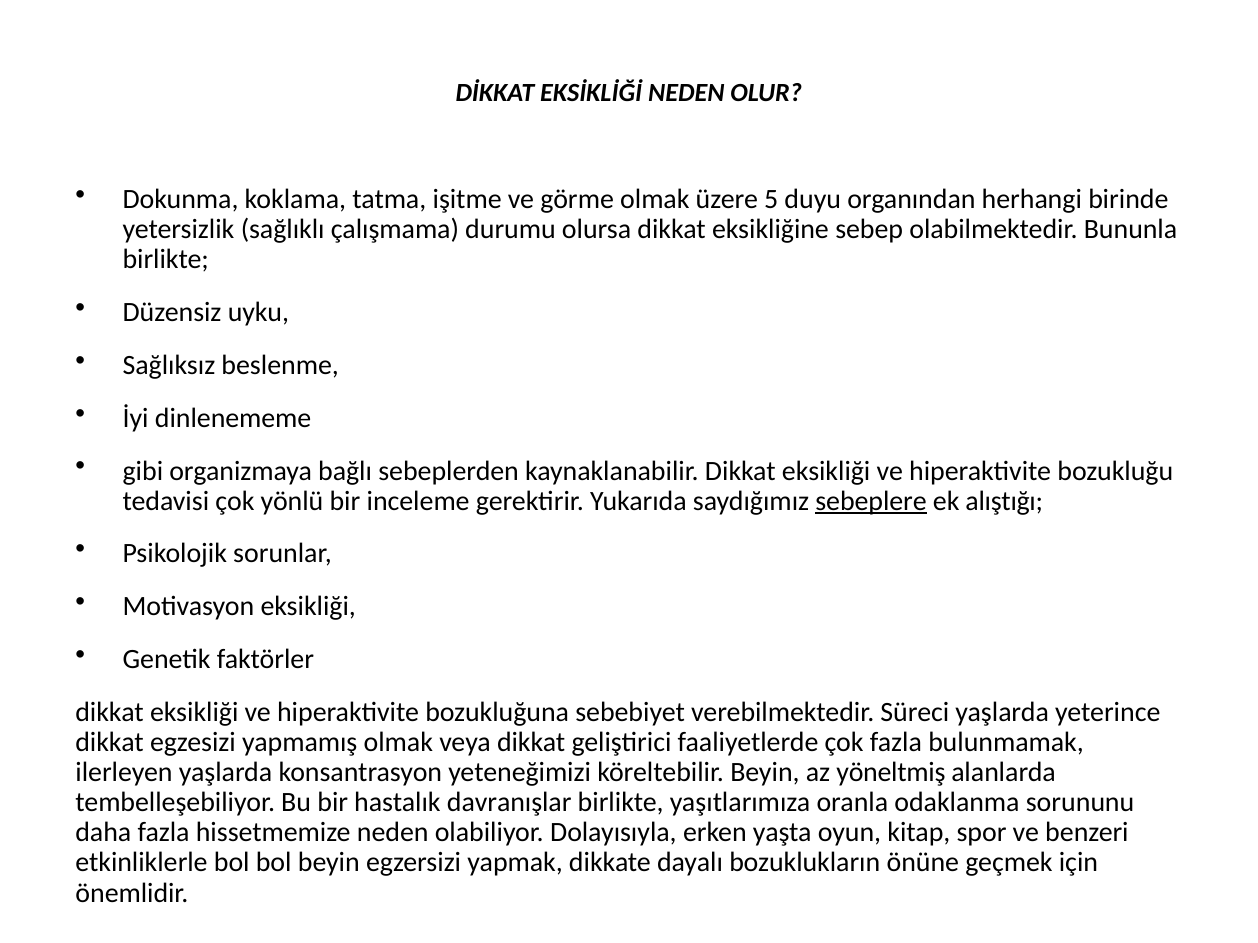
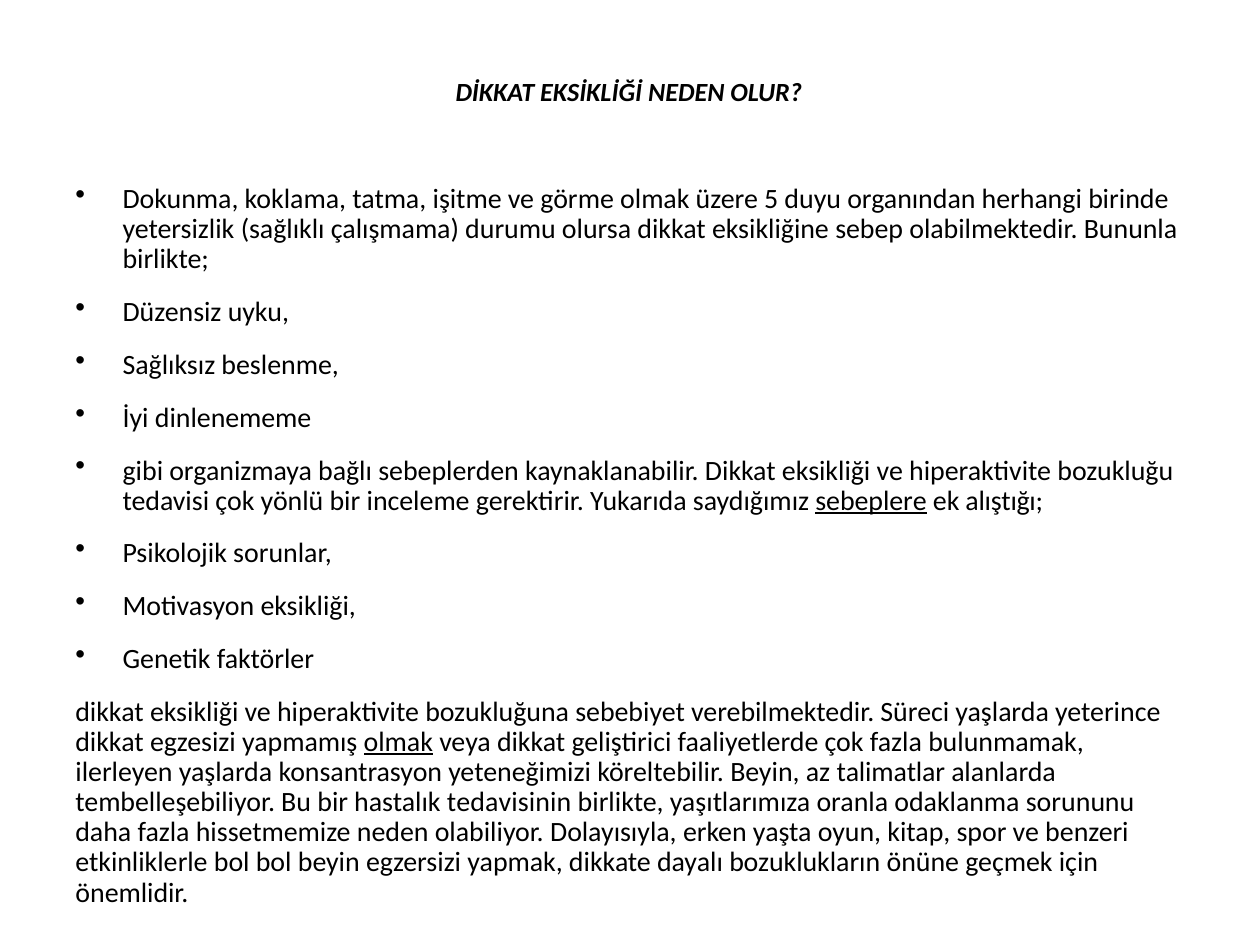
olmak underline: none -> present (398, 743)
yöneltmiş: yöneltmiş -> talimatlar (891, 773)
davranışlar: davranışlar -> tedavisinin (509, 803)
